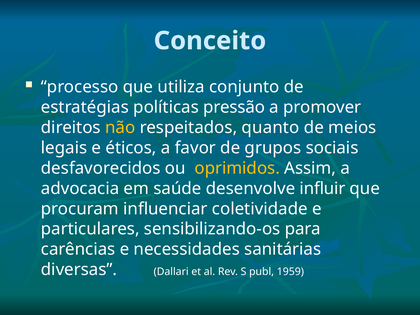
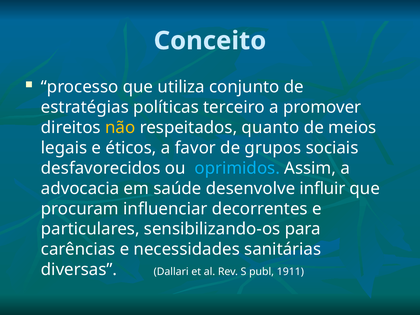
pressão: pressão -> terceiro (234, 107)
oprimidos colour: yellow -> light blue (237, 168)
coletividade: coletividade -> decorrentes (260, 209)
1959: 1959 -> 1911 (290, 272)
